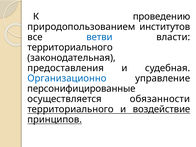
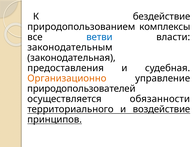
проведению: проведению -> бездействие (162, 17)
институтов: институтов -> комплексы (165, 27)
территориального: территориального -> законодательным (70, 47)
Организационно colour: blue -> orange (67, 78)
персонифицированные: персонифицированные -> природопользователей (81, 89)
